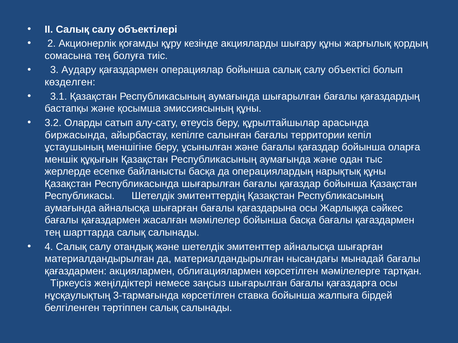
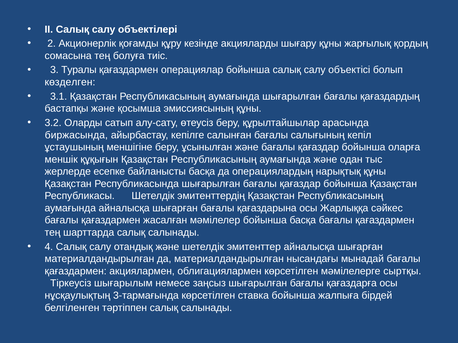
Аудару: Аудару -> Туралы (79, 70)
территории: территории -> салығының (318, 135)
тартқан: тартқан -> сыртқы (402, 271)
жеңілдіктері: жеңілдіктері -> шығарылым (123, 284)
